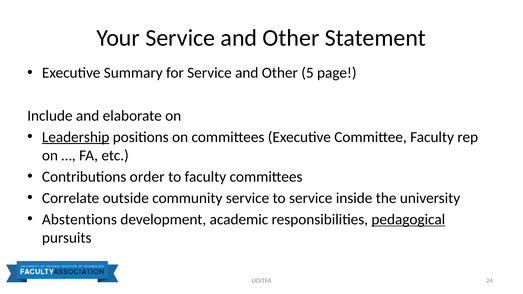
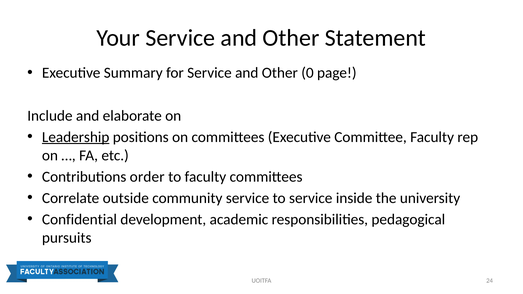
5: 5 -> 0 (307, 73)
Abstentions: Abstentions -> Confidential (79, 220)
pedagogical underline: present -> none (408, 220)
